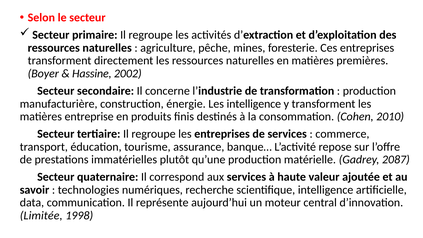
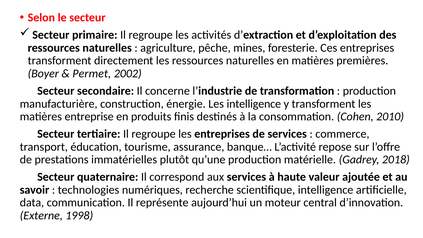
Hassine: Hassine -> Permet (92, 74)
2087: 2087 -> 2018 (396, 160)
Limitée: Limitée -> Externe (41, 215)
